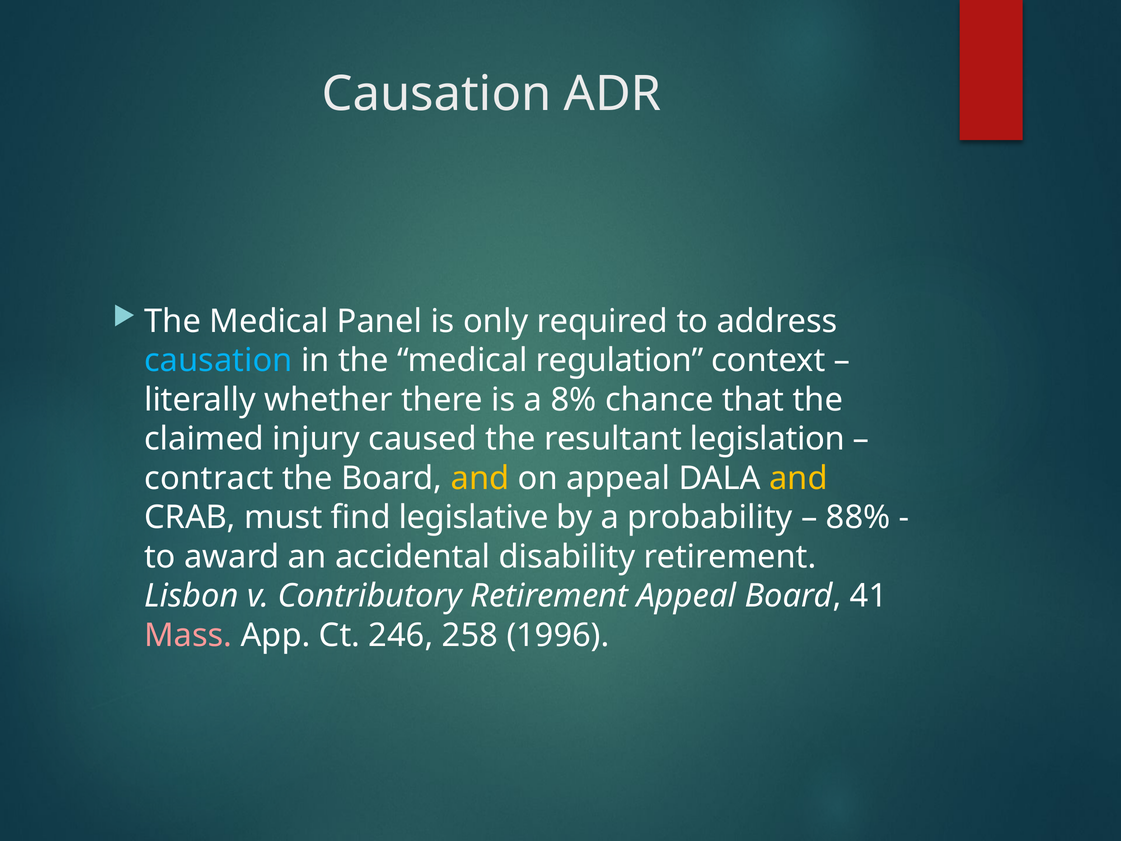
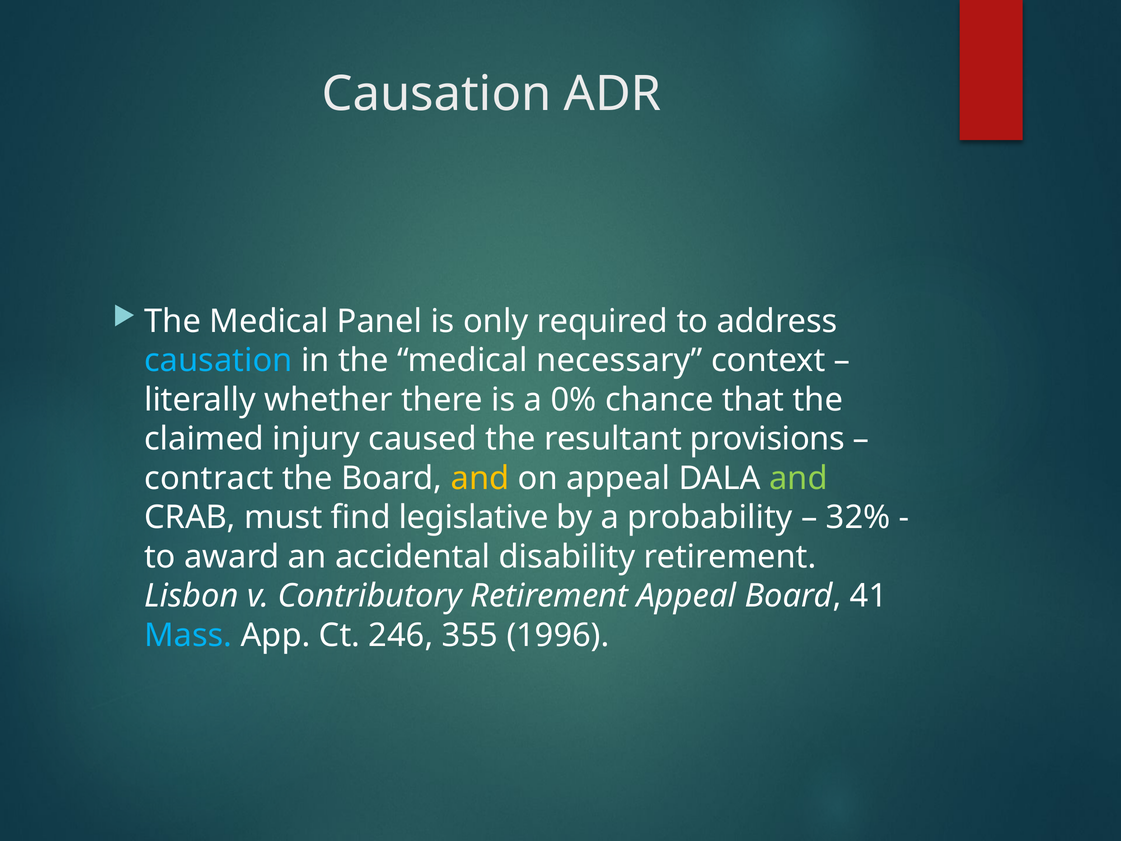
regulation: regulation -> necessary (619, 361)
8%: 8% -> 0% (574, 400)
legislation: legislation -> provisions (767, 439)
and colour: yellow -> light green (798, 478)
88%: 88% -> 32% (858, 518)
Mass colour: pink -> light blue (188, 635)
258: 258 -> 355 (470, 635)
